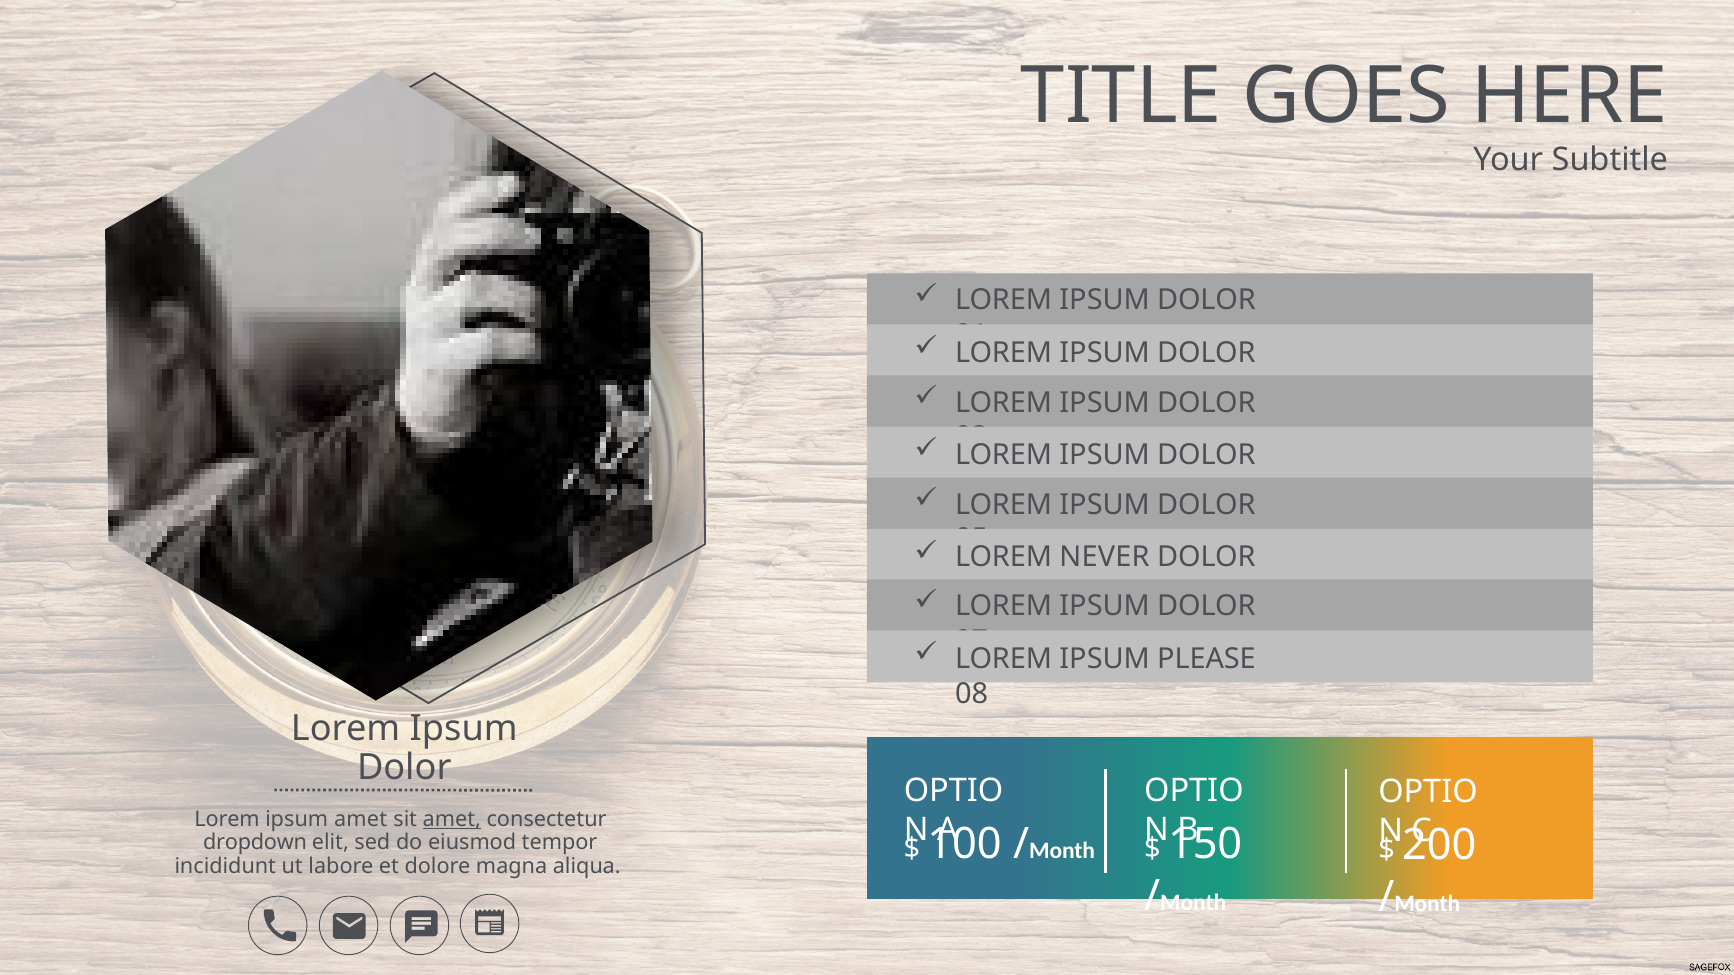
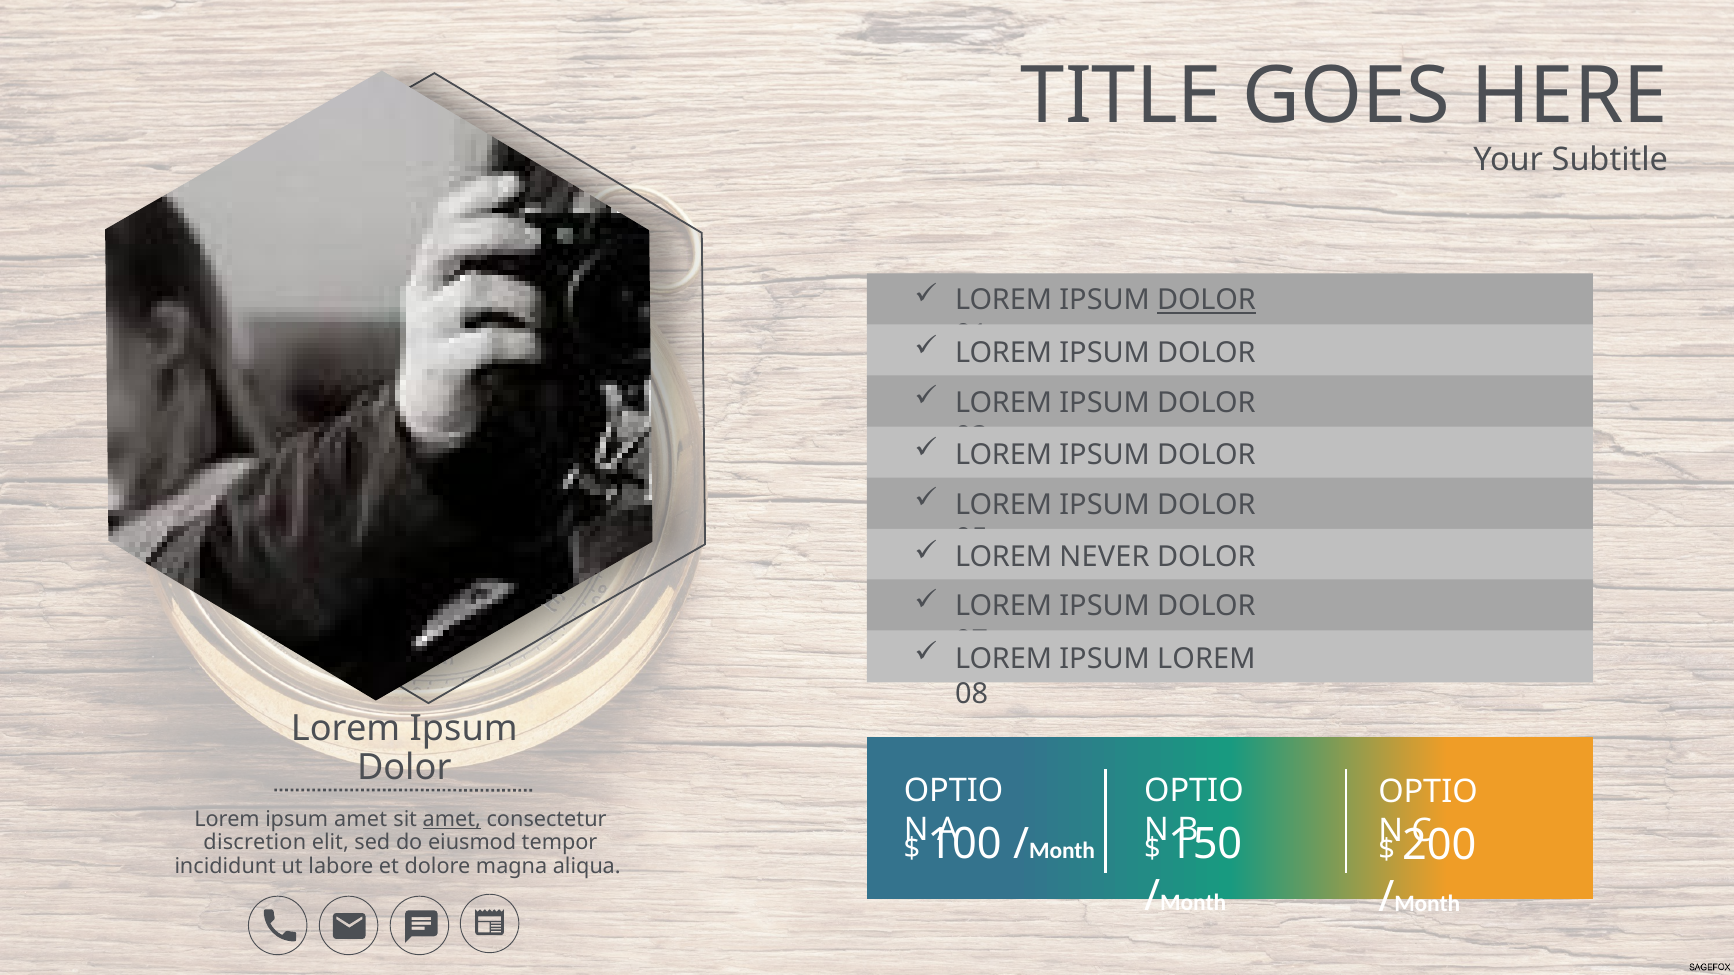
DOLOR underline: none -> present (1206, 300)
IPSUM PLEASE: PLEASE -> LOREM (1206, 659)
dropdown: dropdown -> discretion (255, 843)
